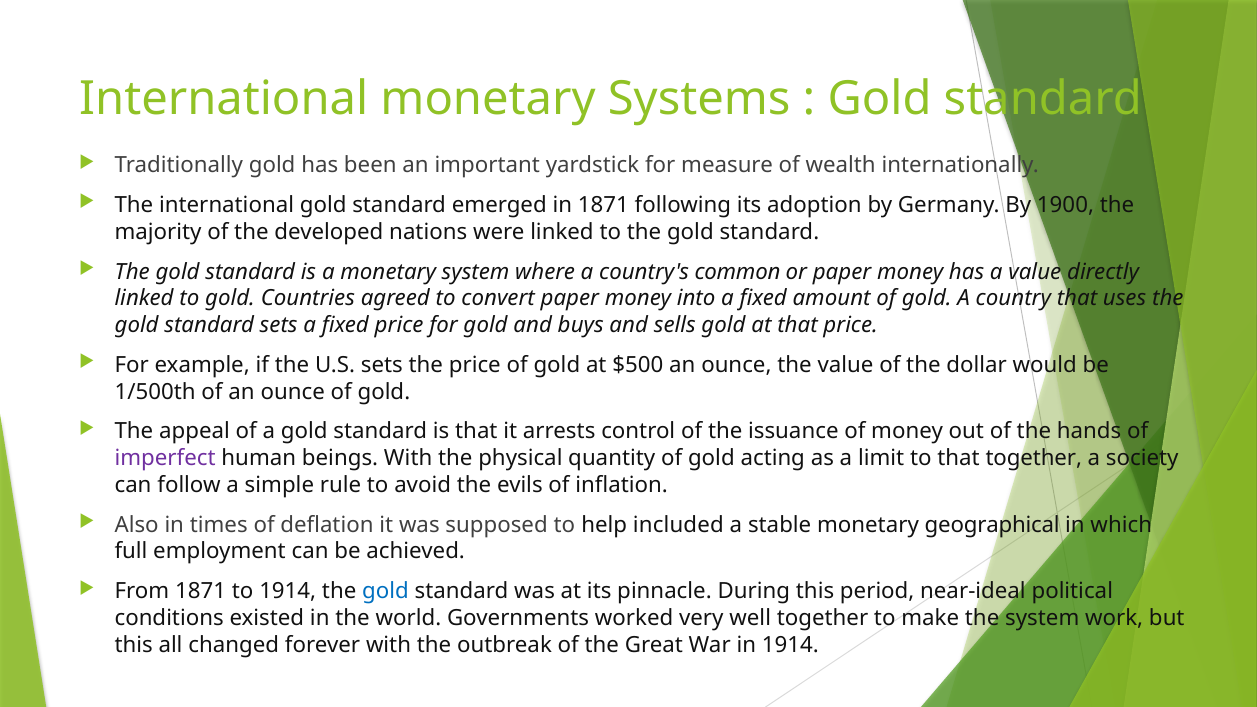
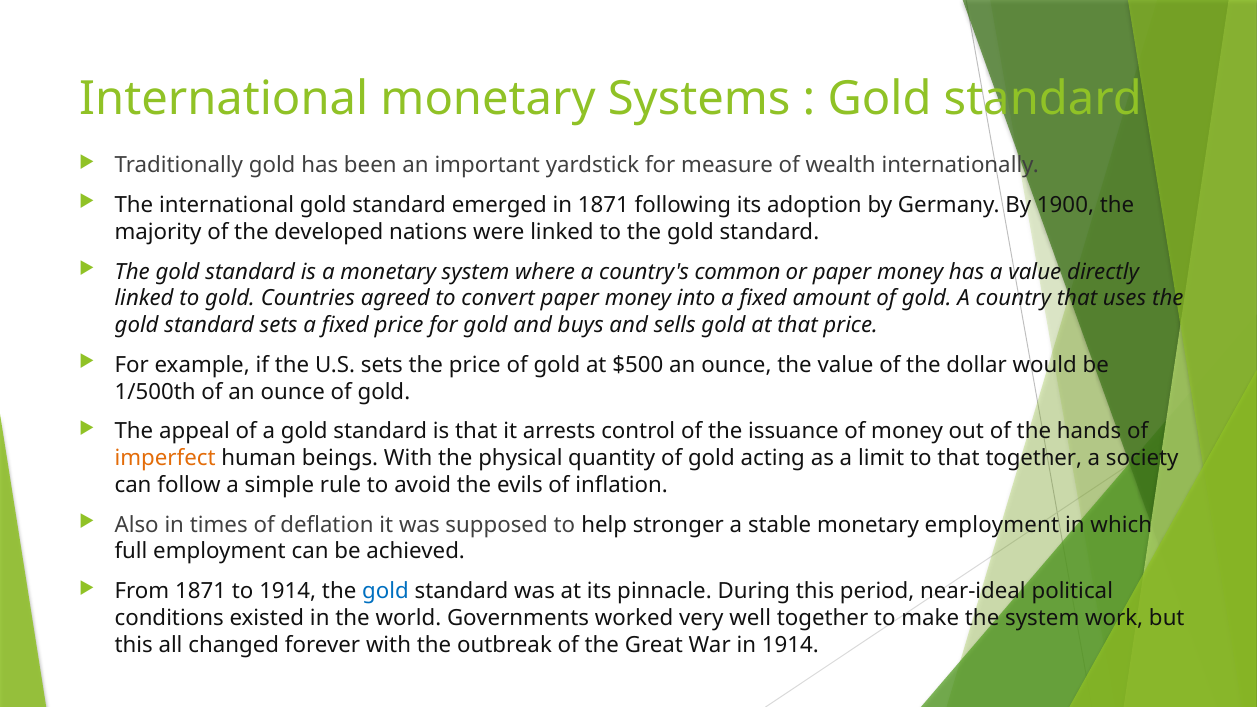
imperfect colour: purple -> orange (165, 458)
included: included -> stronger (678, 525)
monetary geographical: geographical -> employment (992, 525)
